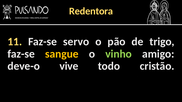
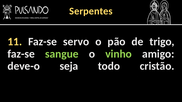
Redentora: Redentora -> Serpentes (91, 11)
sangue colour: yellow -> light green (62, 54)
vive: vive -> seja (69, 66)
